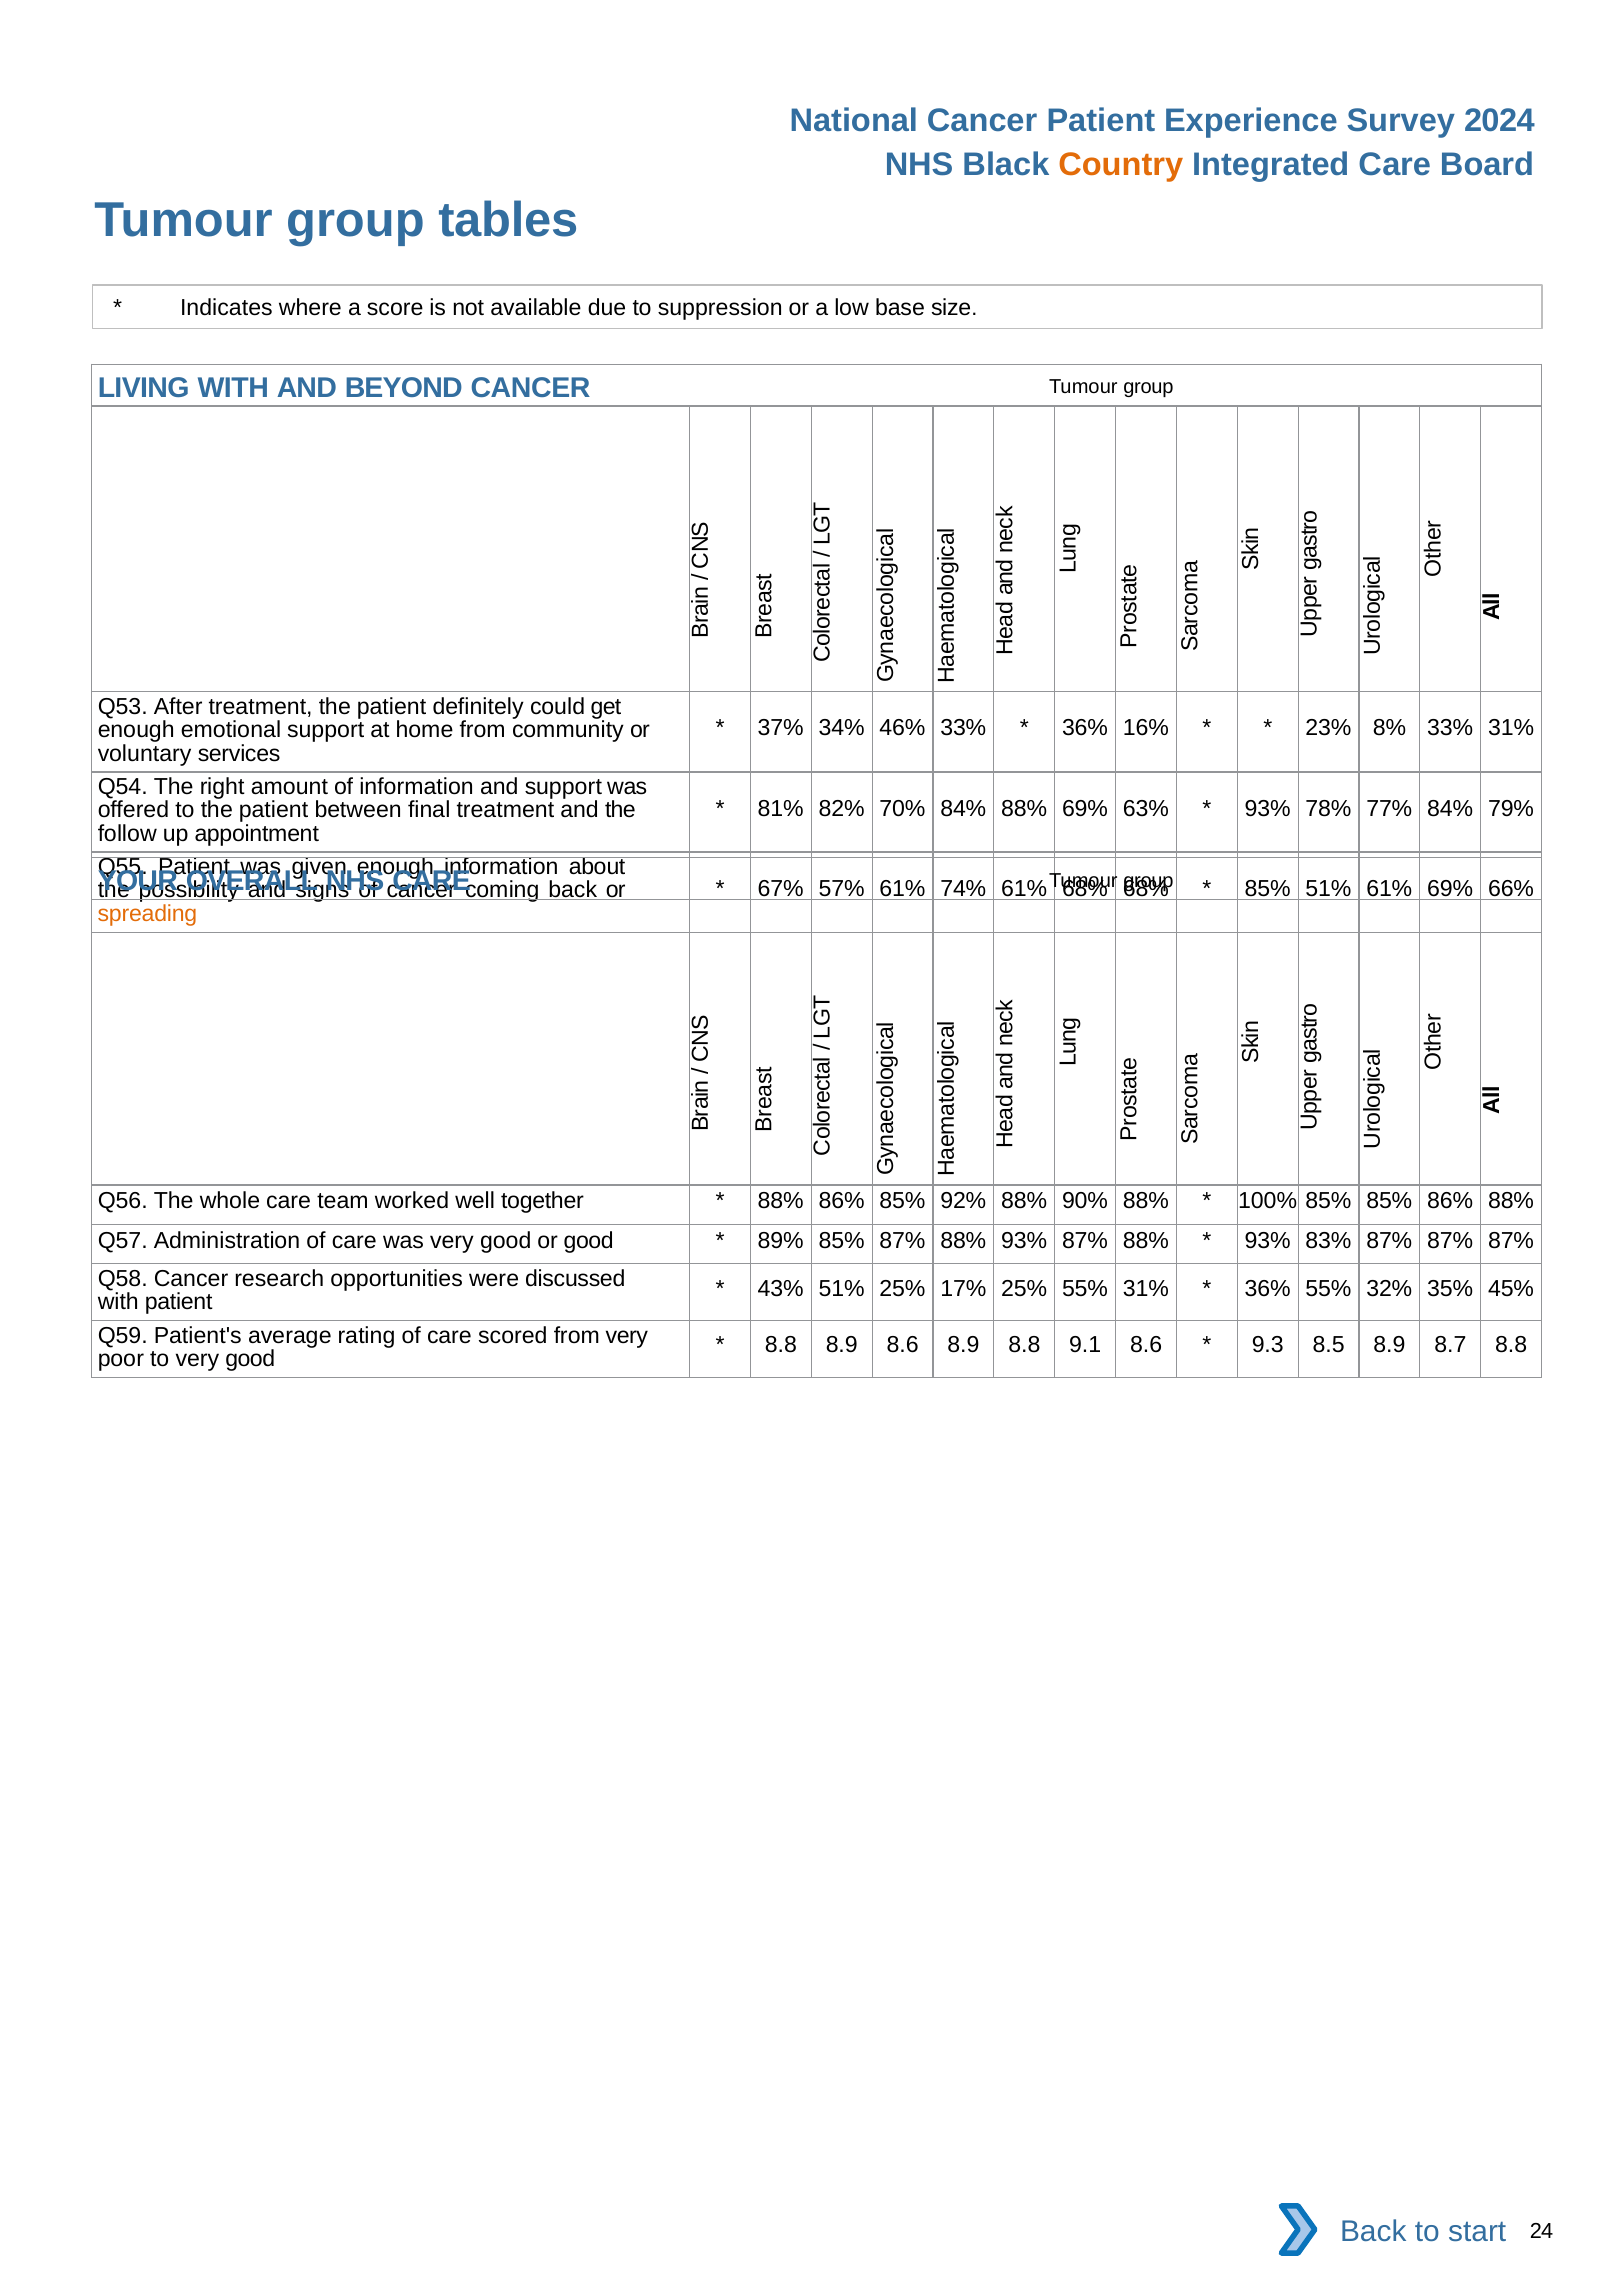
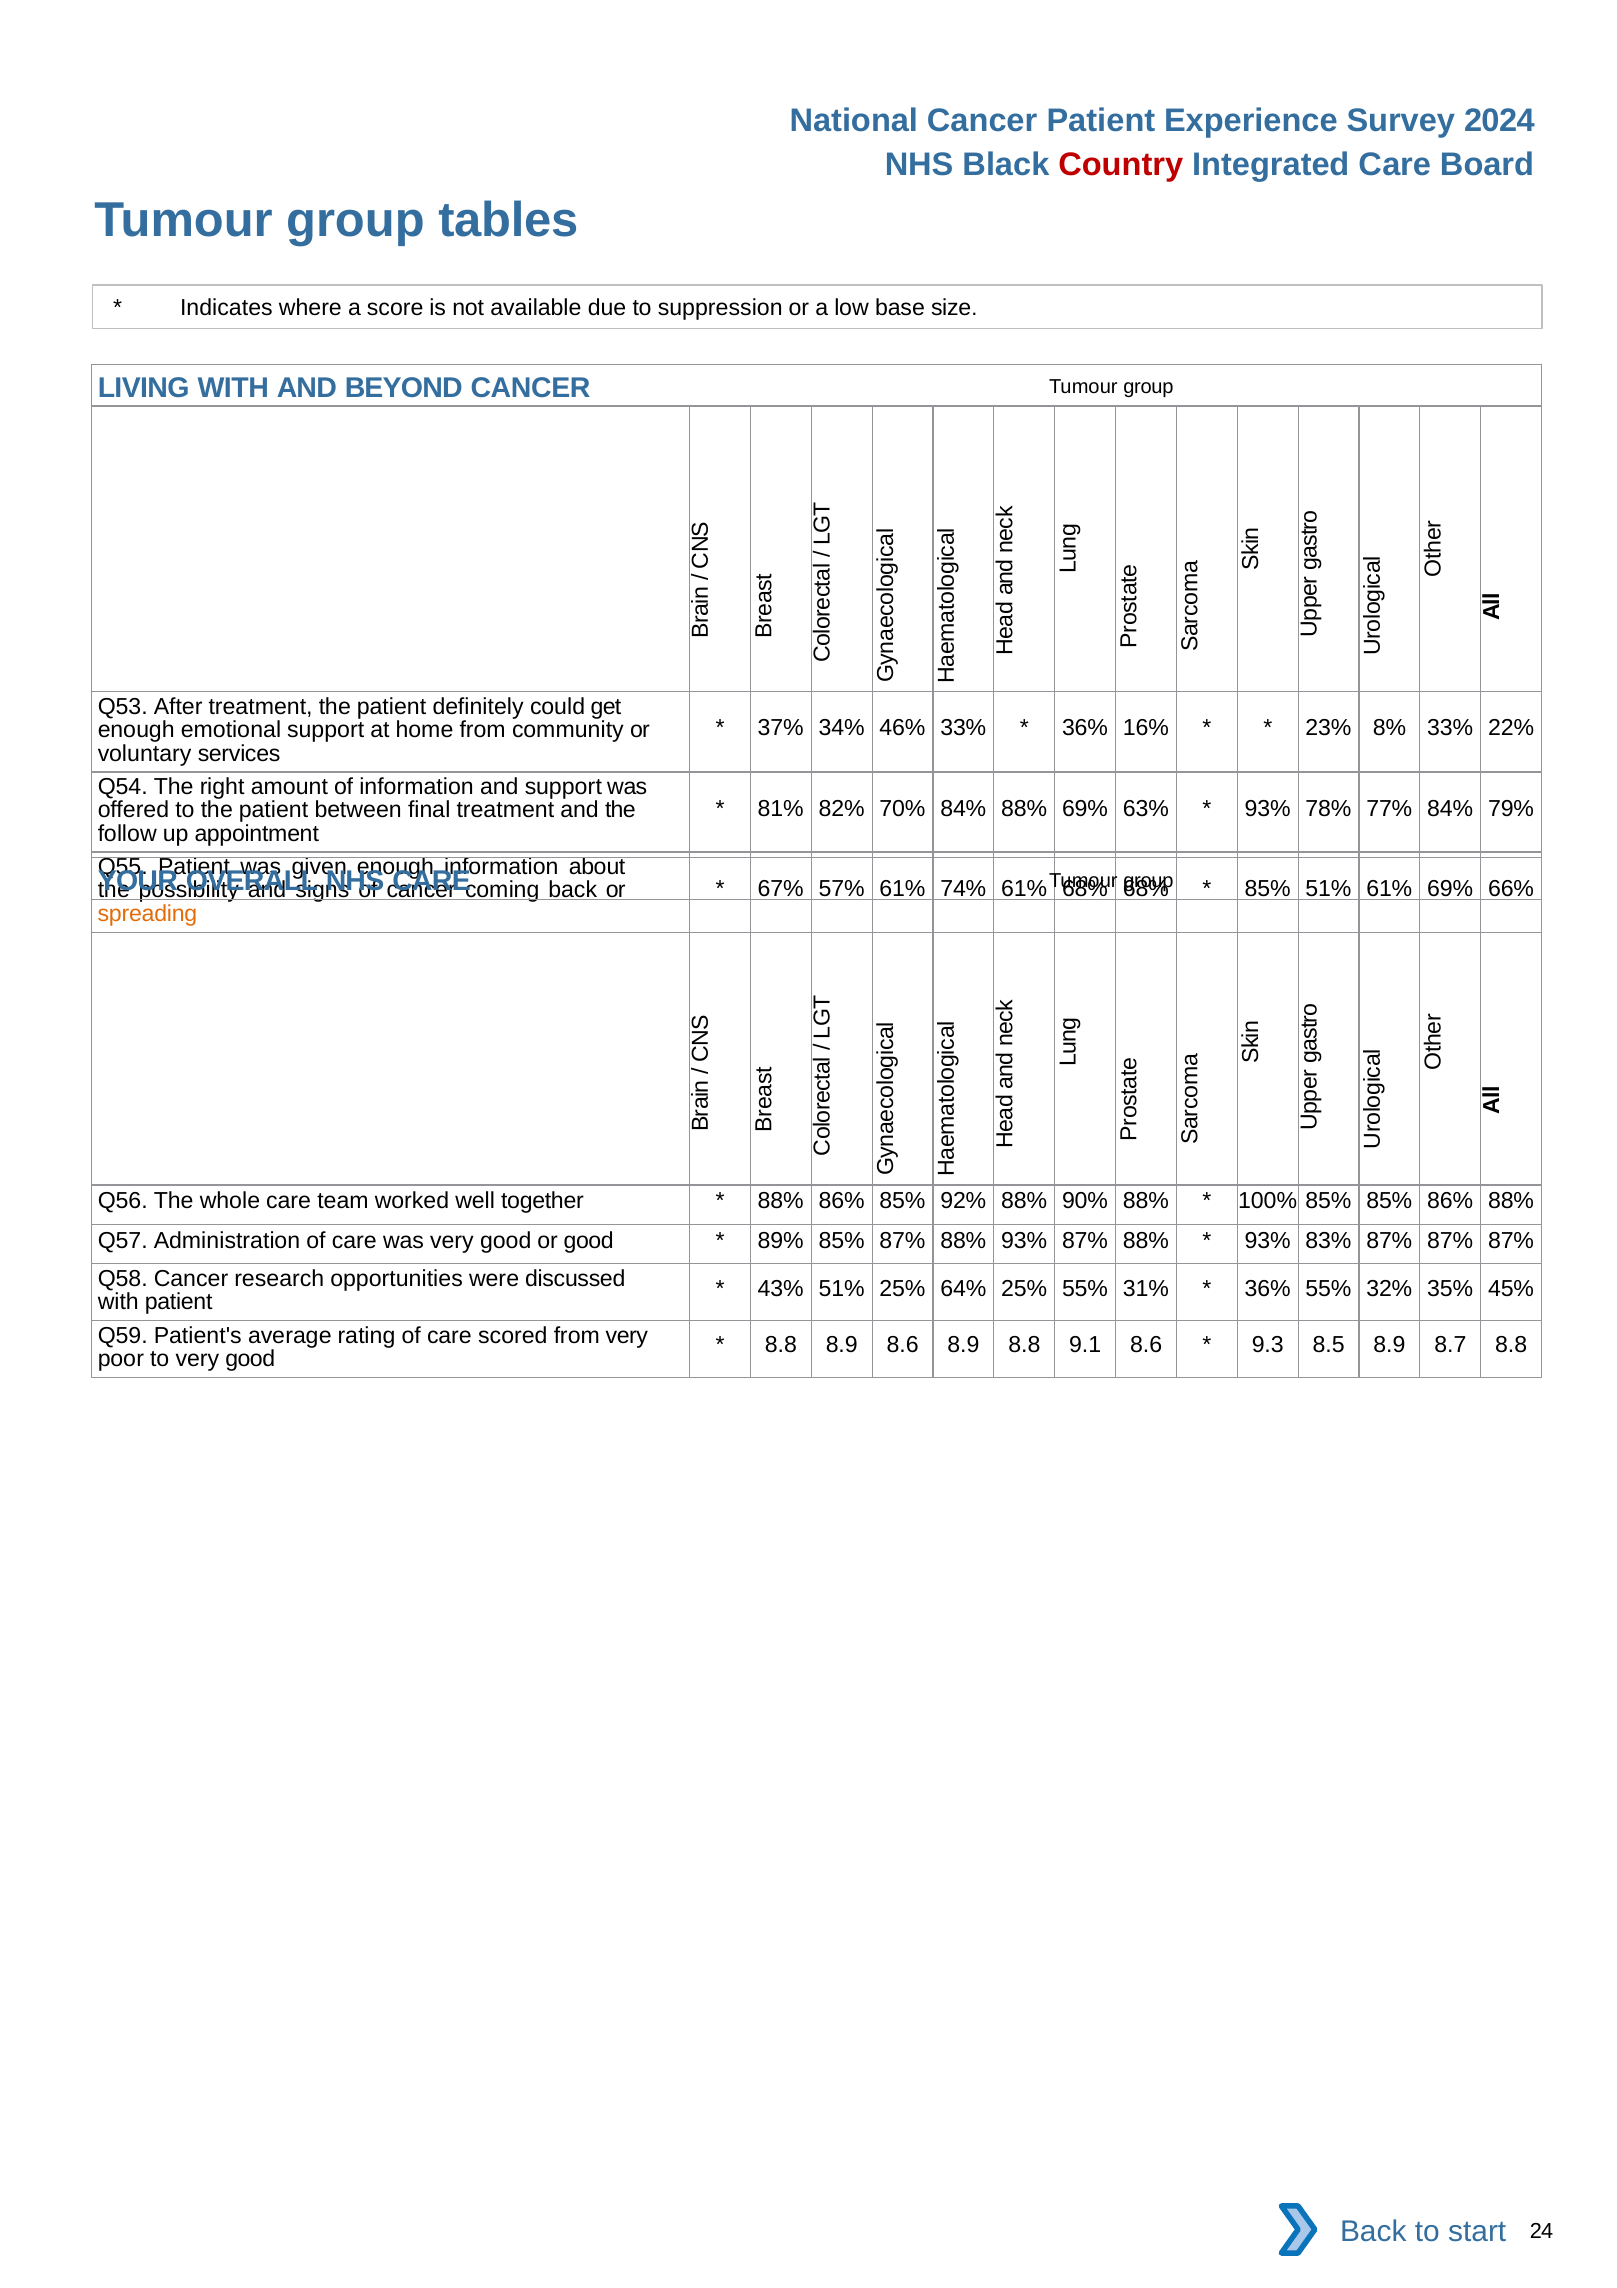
Country colour: orange -> red (1121, 165)
33% 31%: 31% -> 22% (1511, 728)
17%: 17% -> 64% (963, 1289)
